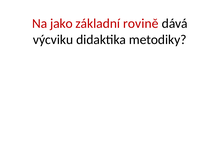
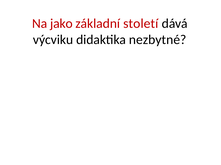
rovině: rovině -> století (141, 24)
metodiky: metodiky -> nezbytné (158, 40)
